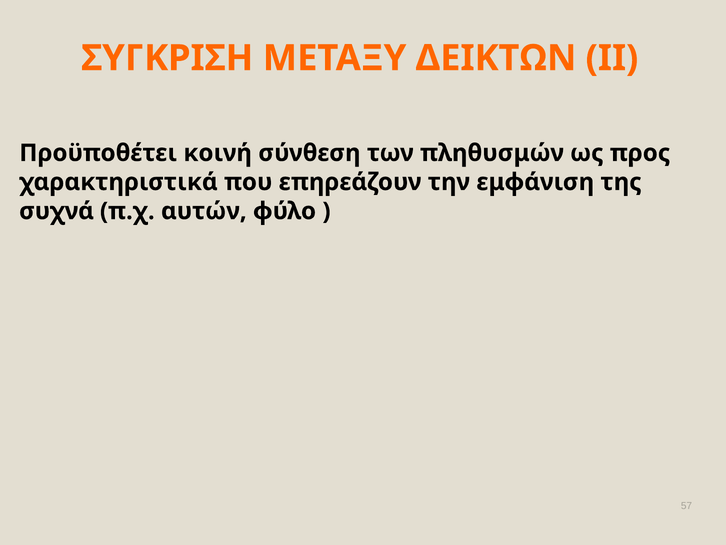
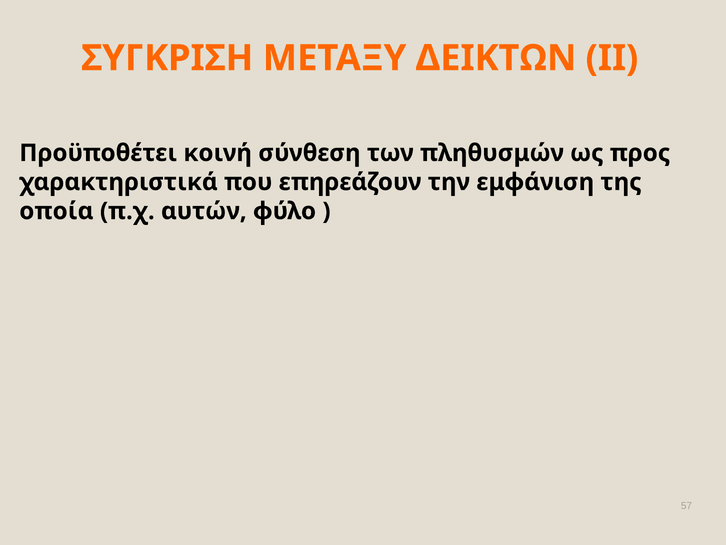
συχνά: συχνά -> οποία (56, 211)
